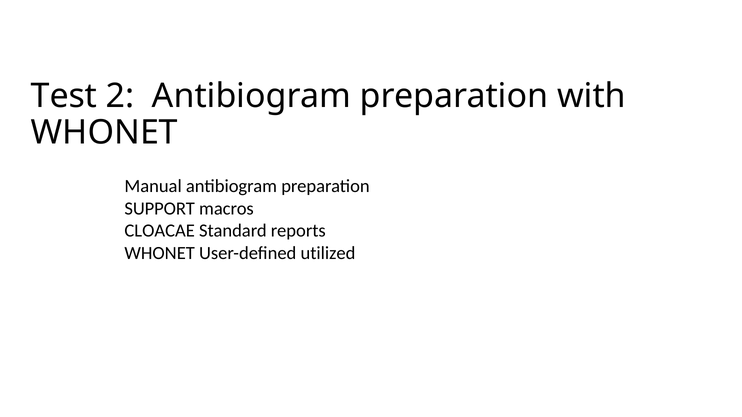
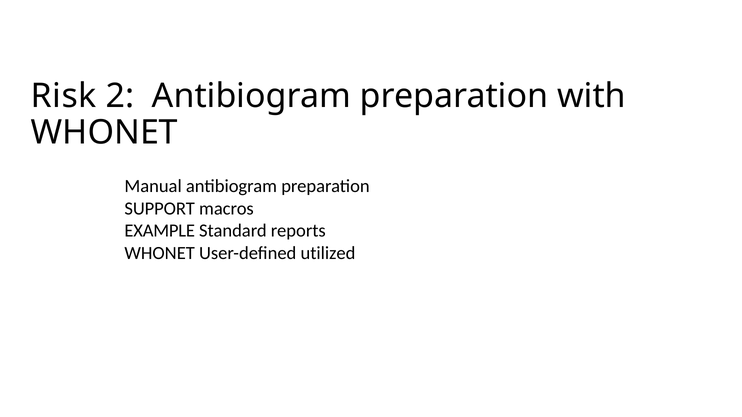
Test: Test -> Risk (64, 96)
CLOACAE: CLOACAE -> EXAMPLE (160, 231)
